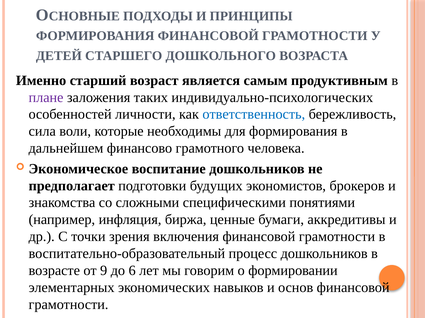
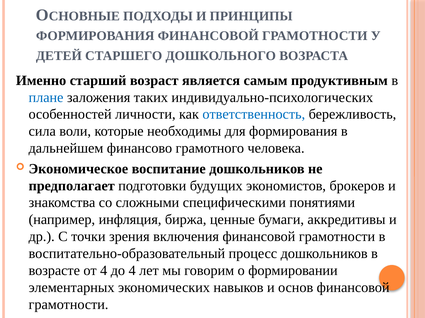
плане colour: purple -> blue (46, 98)
от 9: 9 -> 4 (104, 271)
до 6: 6 -> 4 (132, 271)
